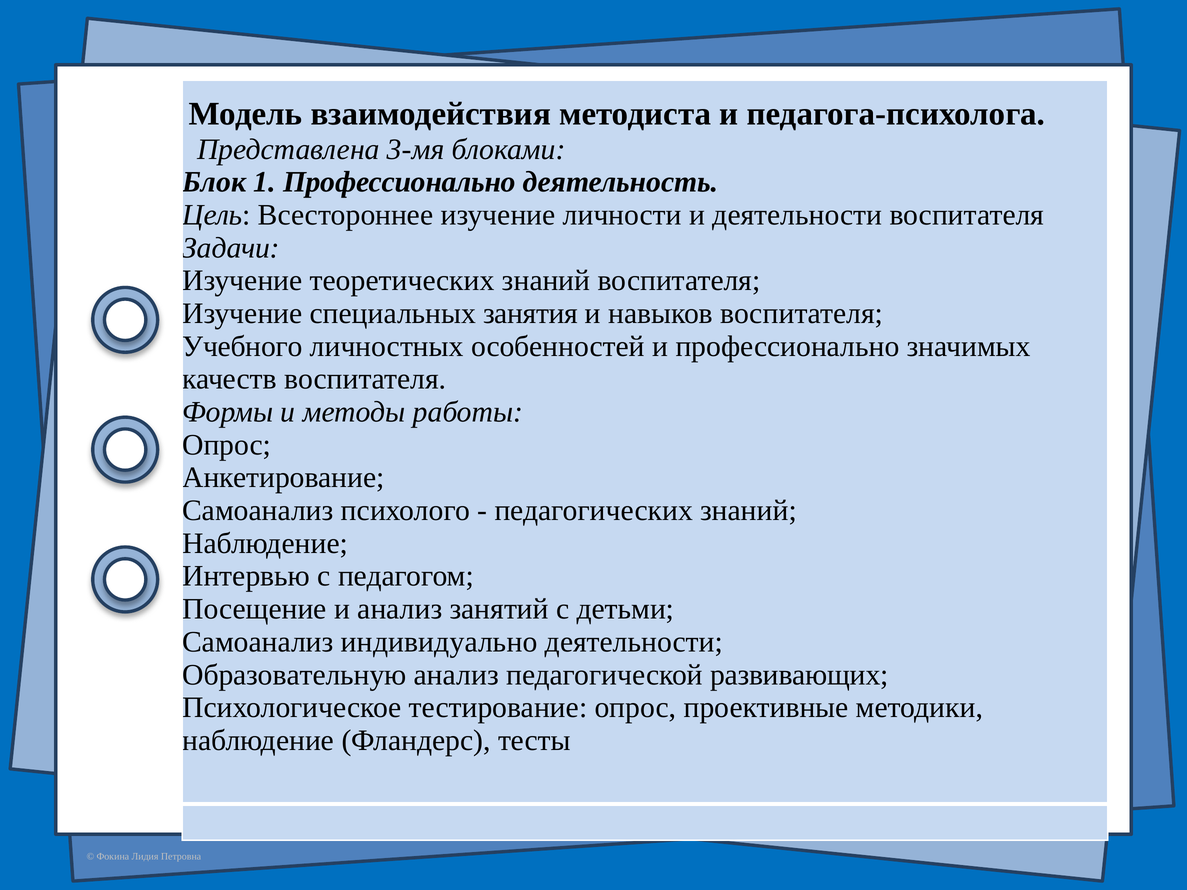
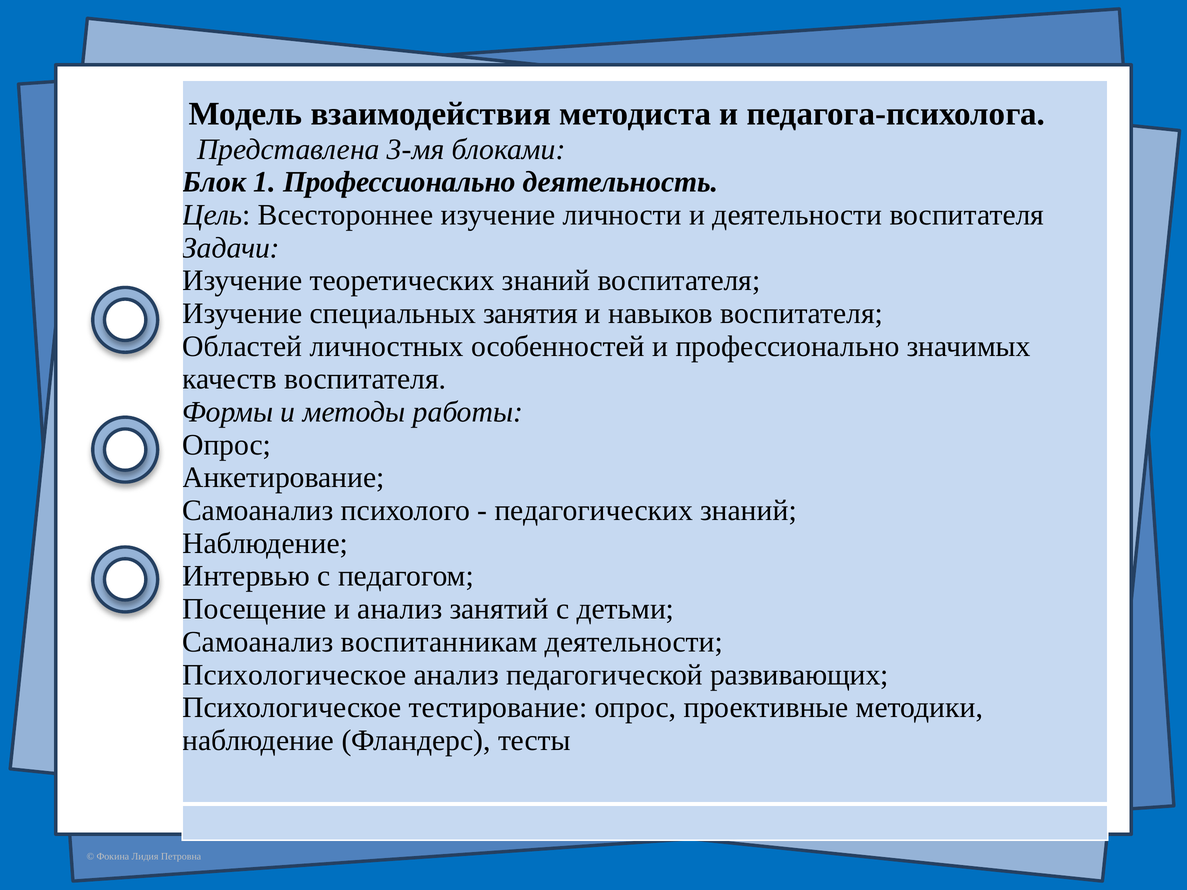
Учебного: Учебного -> Областей (242, 346)
индивидуально: индивидуально -> воспитанникам (439, 642)
Образовательную: Образовательную -> Психологическое (294, 675)
